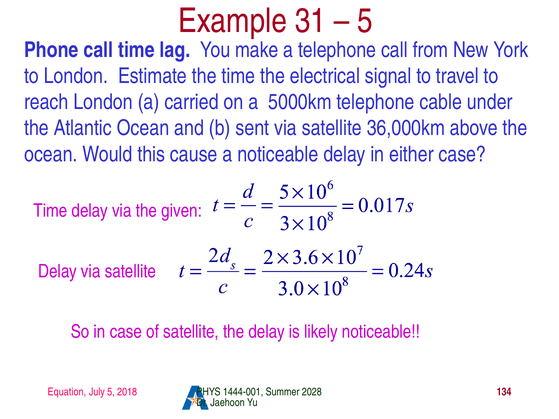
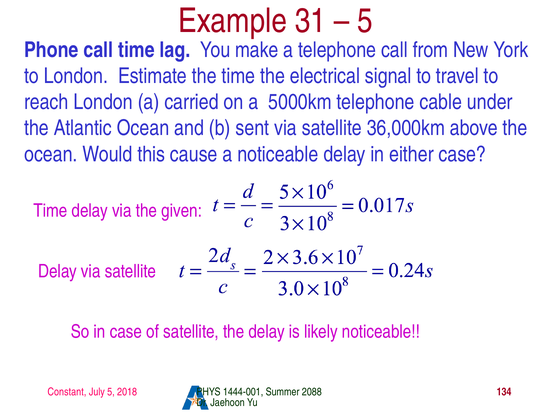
Equation: Equation -> Constant (67, 392)
2028: 2028 -> 2088 (312, 392)
